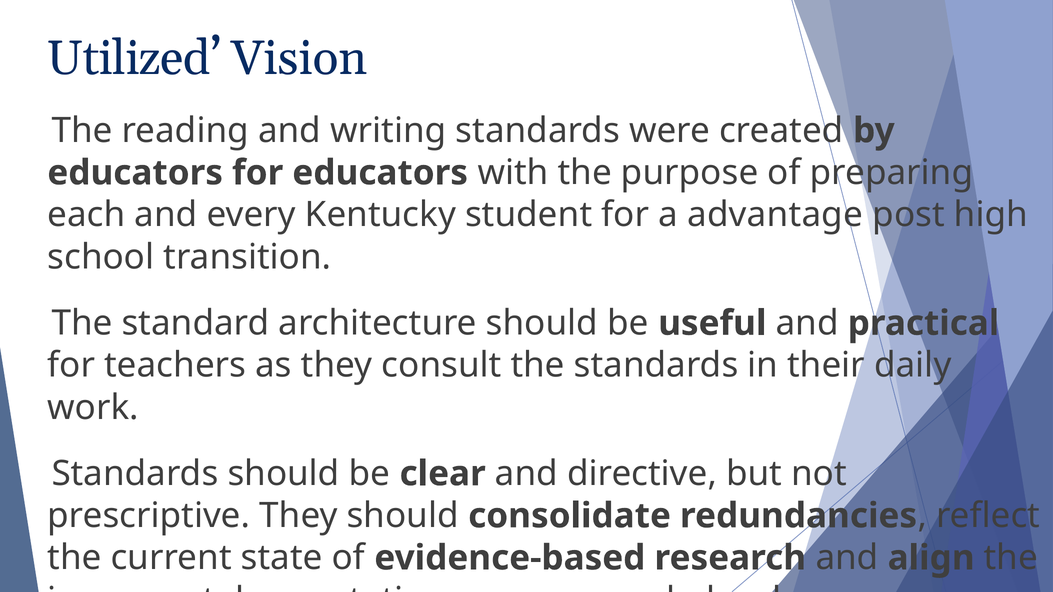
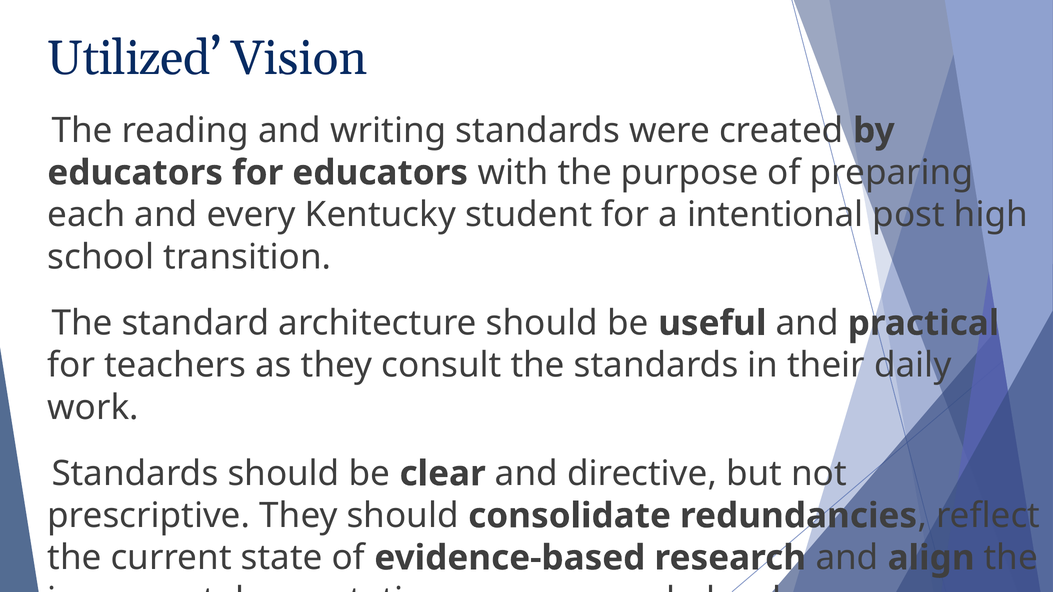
advantage: advantage -> intentional (775, 215)
